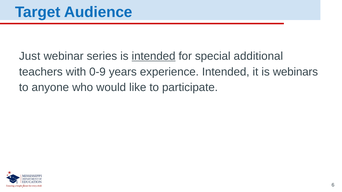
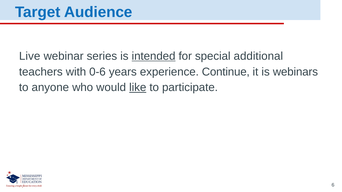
Just: Just -> Live (30, 56)
0-9: 0-9 -> 0-6 (97, 72)
experience Intended: Intended -> Continue (226, 72)
like underline: none -> present (138, 88)
